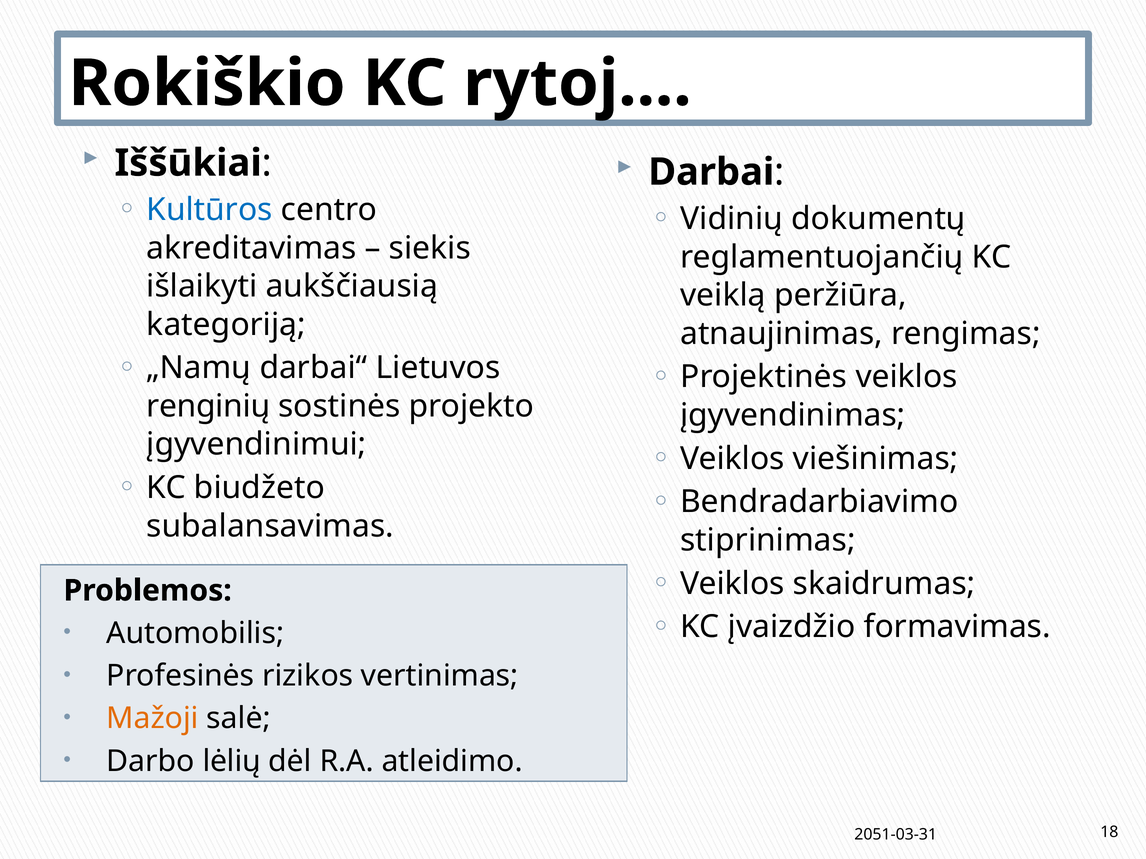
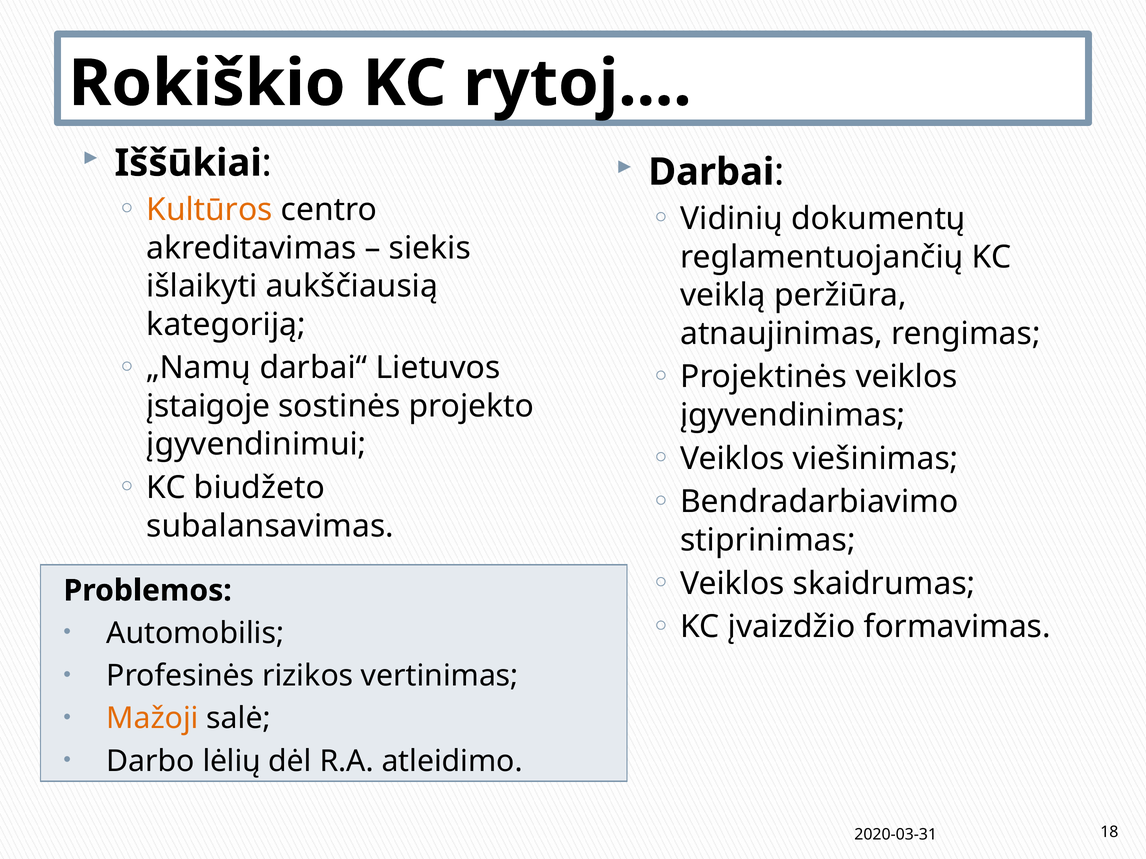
Kultūros colour: blue -> orange (209, 210)
renginių: renginių -> įstaigoje (208, 406)
2051-03-31: 2051-03-31 -> 2020-03-31 (896, 835)
